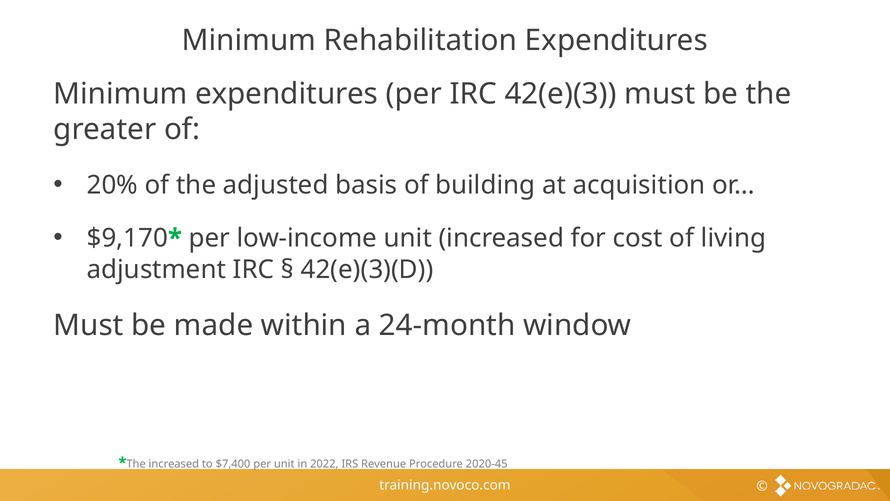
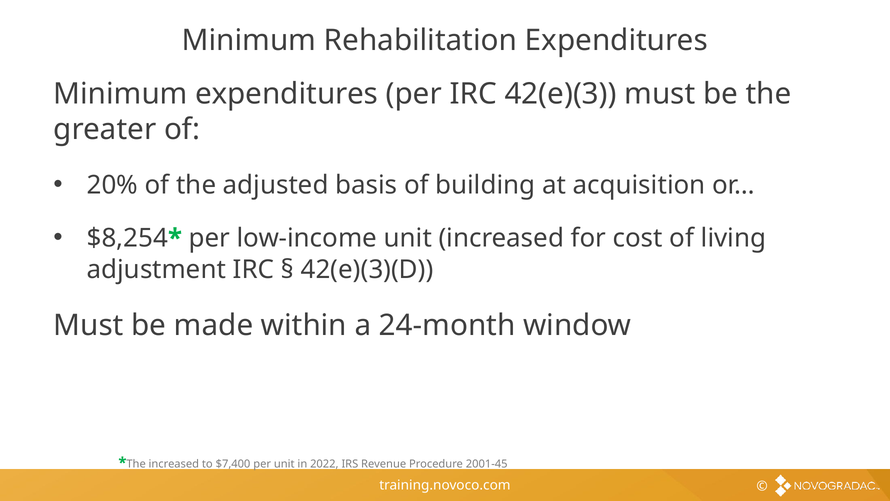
$9,170: $9,170 -> $8,254 (127, 238)
2020-45: 2020-45 -> 2001-45 (487, 464)
